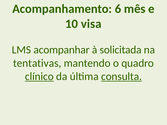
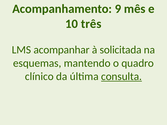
6: 6 -> 9 (118, 9)
visa: visa -> três (91, 24)
tentativas: tentativas -> esquemas (37, 63)
clínico underline: present -> none (39, 77)
